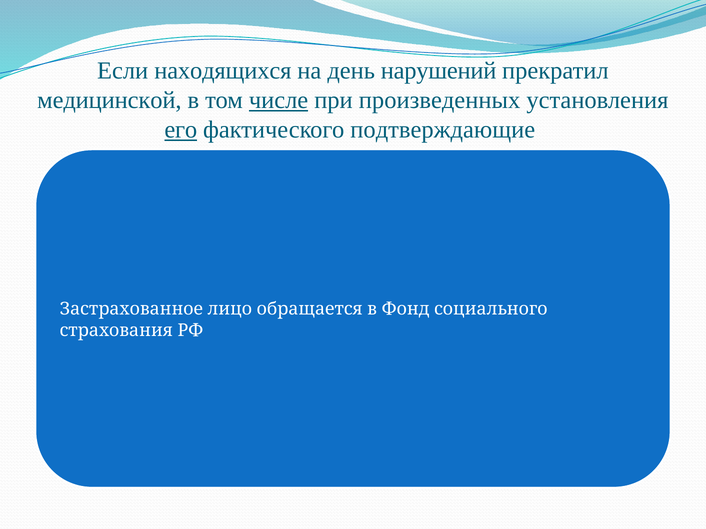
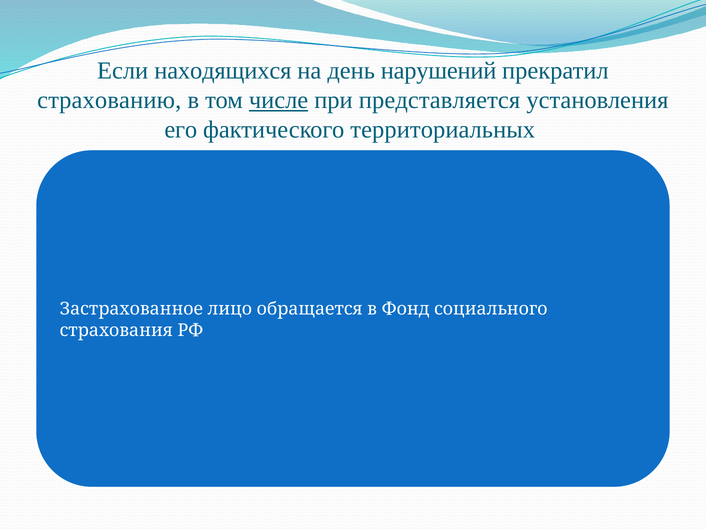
медицинской: медицинской -> страхованию (109, 100)
произведенных: произведенных -> представляется (440, 100)
его underline: present -> none (181, 130)
подтверждающие: подтверждающие -> территориальных (443, 130)
